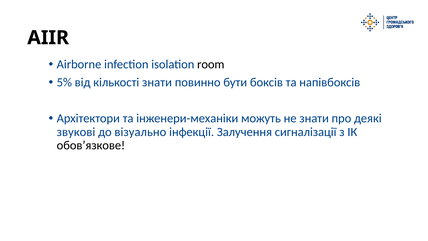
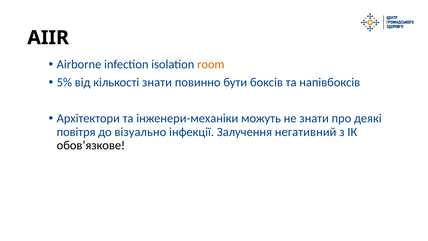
room colour: black -> orange (211, 64)
звукові: звукові -> повітря (76, 132)
сигналізації: сигналізації -> негативний (306, 132)
